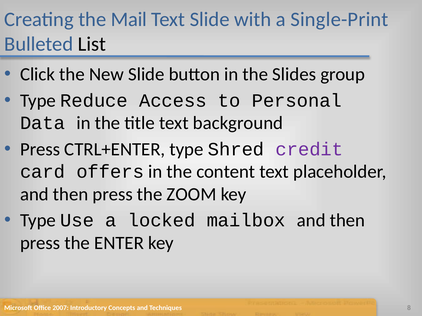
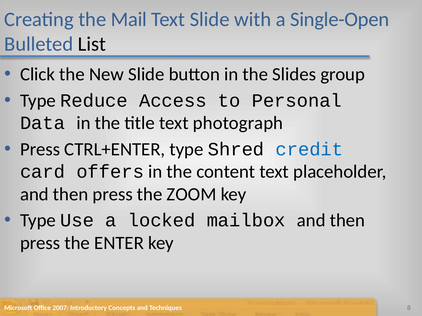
Single-Print: Single-Print -> Single-Open (340, 19)
background: background -> photograph (238, 123)
credit colour: purple -> blue (309, 150)
